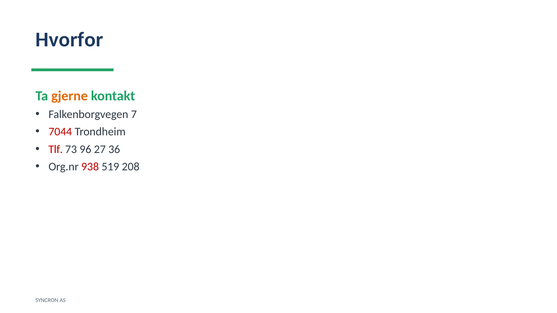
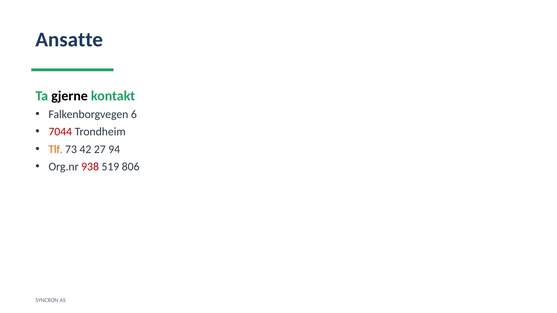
Hvorfor: Hvorfor -> Ansatte (69, 40)
gjerne colour: orange -> black (70, 96)
7: 7 -> 6 (134, 115)
Tlf colour: red -> orange (56, 149)
96: 96 -> 42 (85, 149)
36: 36 -> 94 (114, 149)
208: 208 -> 806 (131, 167)
